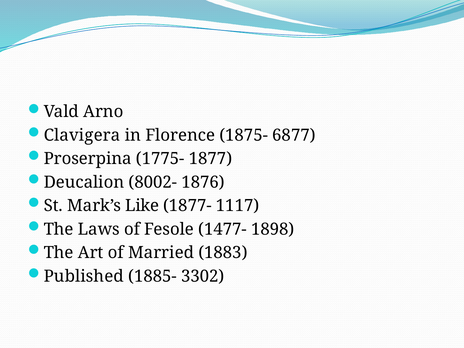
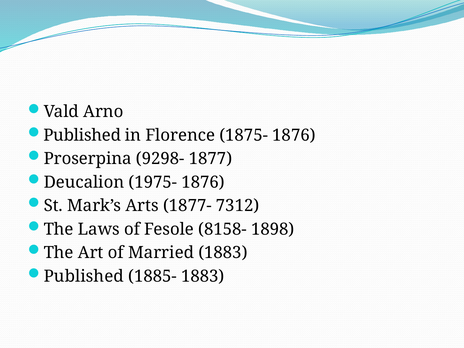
Clavigera: Clavigera -> Published (82, 135)
1875- 6877: 6877 -> 1876 (294, 135)
1775-: 1775- -> 9298- (160, 159)
8002-: 8002- -> 1975- (153, 182)
Like: Like -> Arts (142, 206)
1117: 1117 -> 7312 (238, 206)
1477-: 1477- -> 8158- (223, 229)
1885- 3302: 3302 -> 1883 (203, 276)
